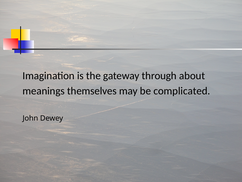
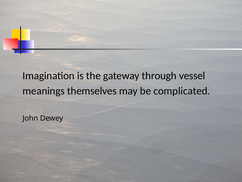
about: about -> vessel (192, 76)
